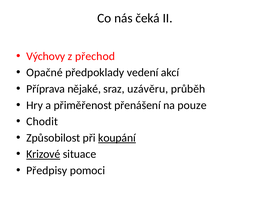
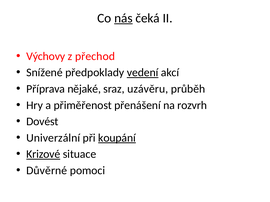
nás underline: none -> present (123, 18)
Opačné: Opačné -> Snížené (44, 73)
vedení underline: none -> present (143, 73)
pouze: pouze -> rozvrh (192, 105)
Chodit: Chodit -> Dovést (42, 122)
Způsobilost: Způsobilost -> Univerzální (53, 138)
Předpisy: Předpisy -> Důvěrné (47, 171)
